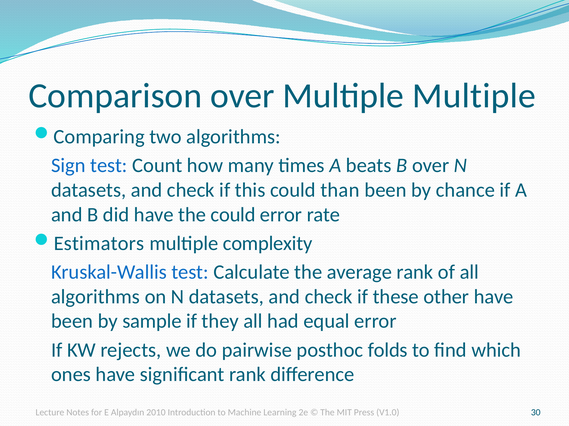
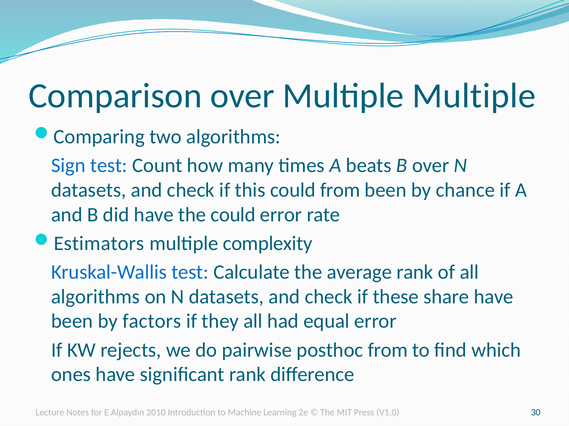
could than: than -> from (340, 190)
other: other -> share (446, 297)
sample: sample -> factors (152, 322)
posthoc folds: folds -> from (388, 351)
